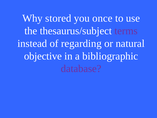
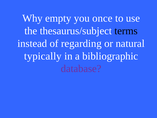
stored: stored -> empty (58, 18)
terms colour: purple -> black (126, 31)
objective: objective -> typically (43, 56)
